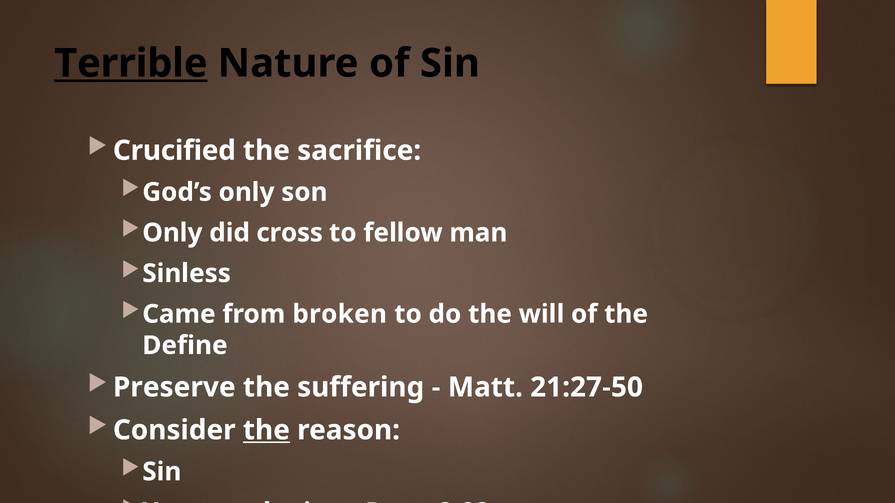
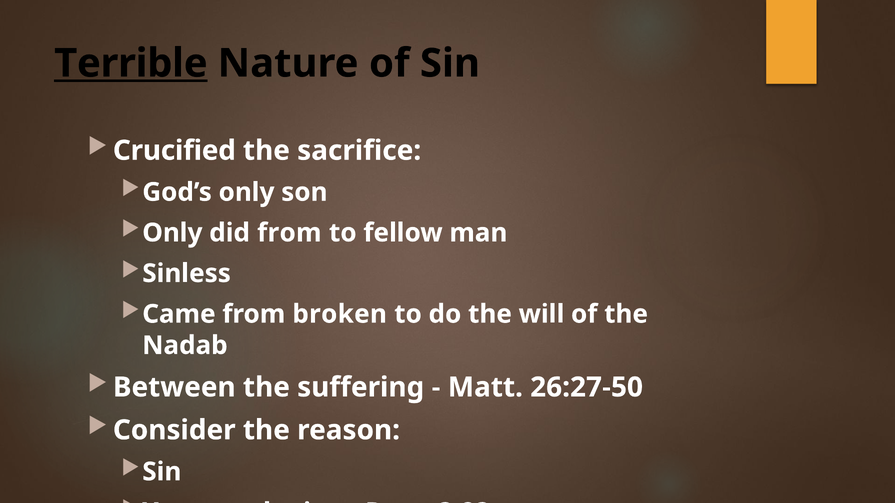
did cross: cross -> from (289, 233)
Define: Define -> Nadab (185, 346)
Preserve: Preserve -> Between (174, 388)
21:27-50: 21:27-50 -> 26:27-50 (587, 388)
the underline: present -> none (266, 430)
